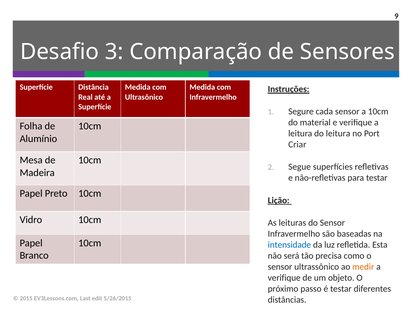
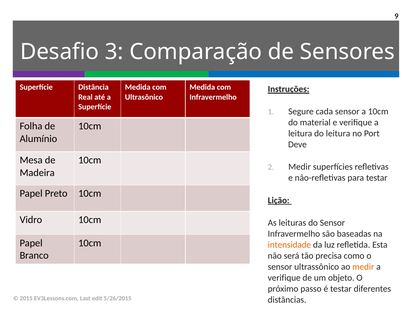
Criar: Criar -> Deve (297, 145)
Segue: Segue -> Medir (300, 167)
intensidade colour: blue -> orange (289, 245)
